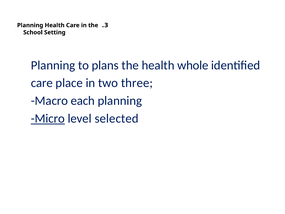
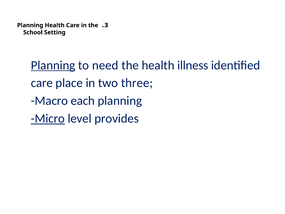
Planning underline: none -> present (53, 65)
plans: plans -> need (105, 65)
whole: whole -> illness (193, 65)
selected: selected -> provides (117, 118)
